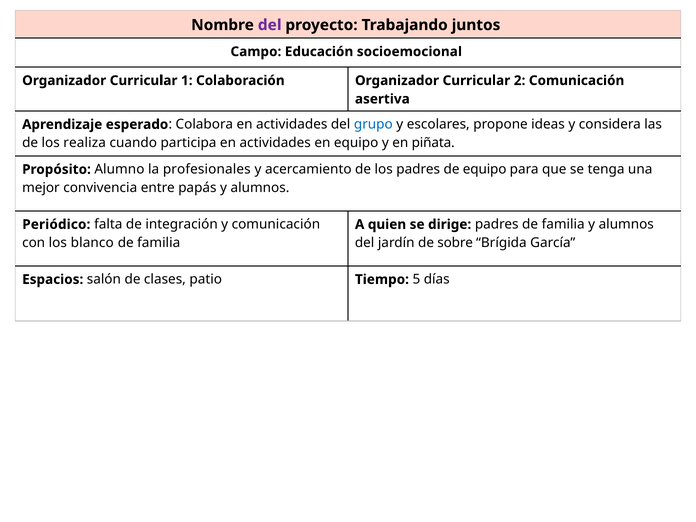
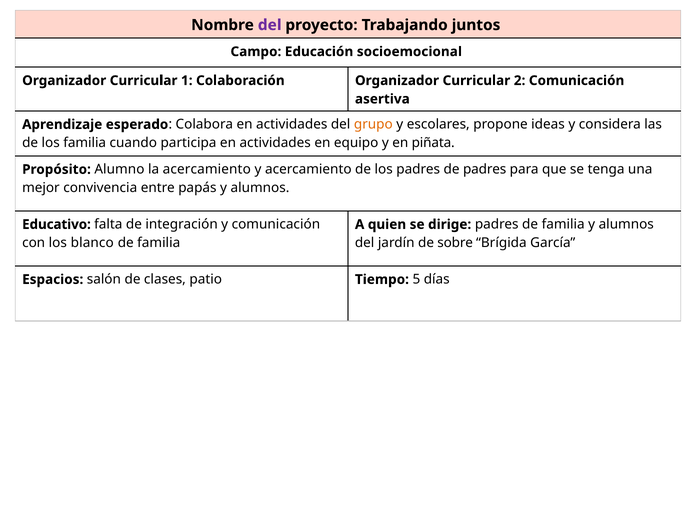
grupo colour: blue -> orange (373, 124)
los realiza: realiza -> familia (85, 143)
la profesionales: profesionales -> acercamiento (207, 169)
de equipo: equipo -> padres (485, 169)
Periódico: Periódico -> Educativo (56, 224)
